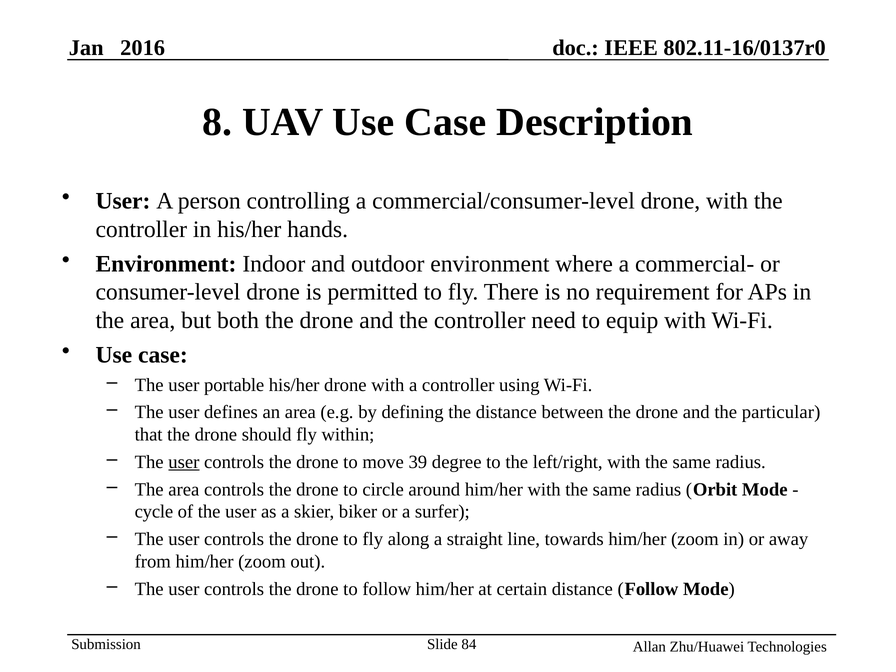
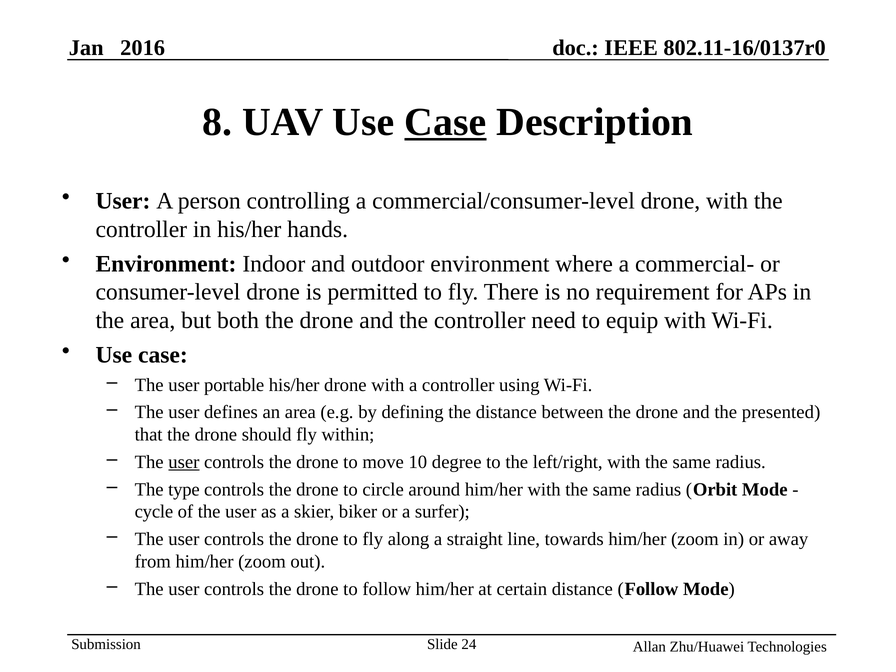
Case underline: none -> present (445, 122)
particular: particular -> presented (781, 412)
39: 39 -> 10 (418, 462)
area: area -> type (184, 489)
84: 84 -> 24 (469, 644)
